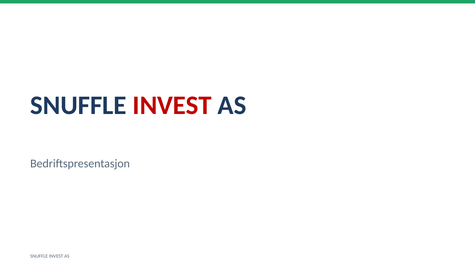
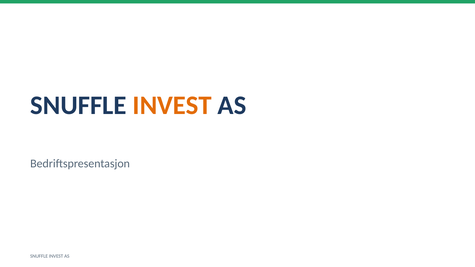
INVEST colour: red -> orange (172, 105)
